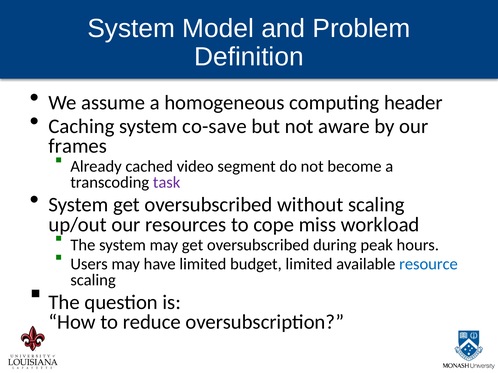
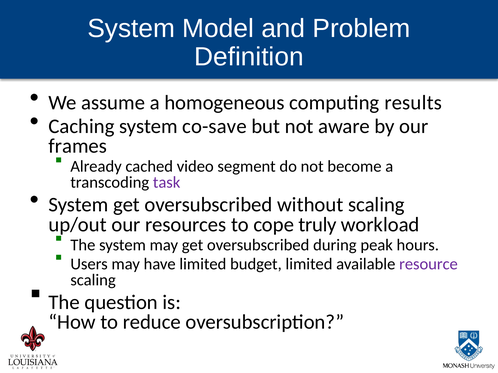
header: header -> results (413, 103)
miss: miss -> truly (318, 225)
resource colour: blue -> purple (428, 264)
